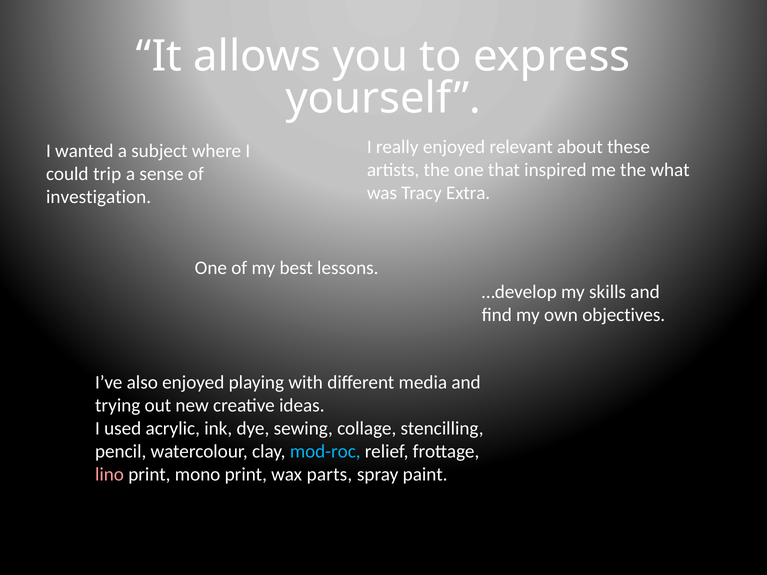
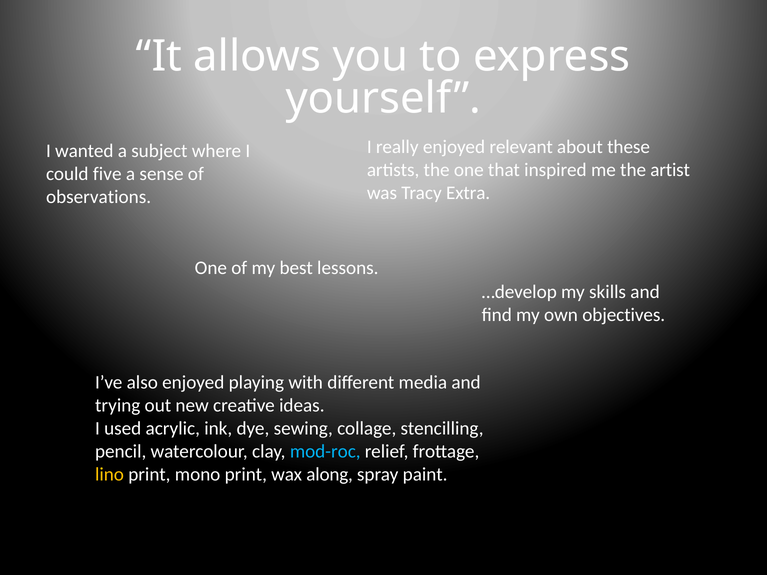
what: what -> artist (670, 170)
trip: trip -> five (107, 174)
investigation: investigation -> observations (99, 197)
lino colour: pink -> yellow (110, 475)
parts: parts -> along (330, 475)
